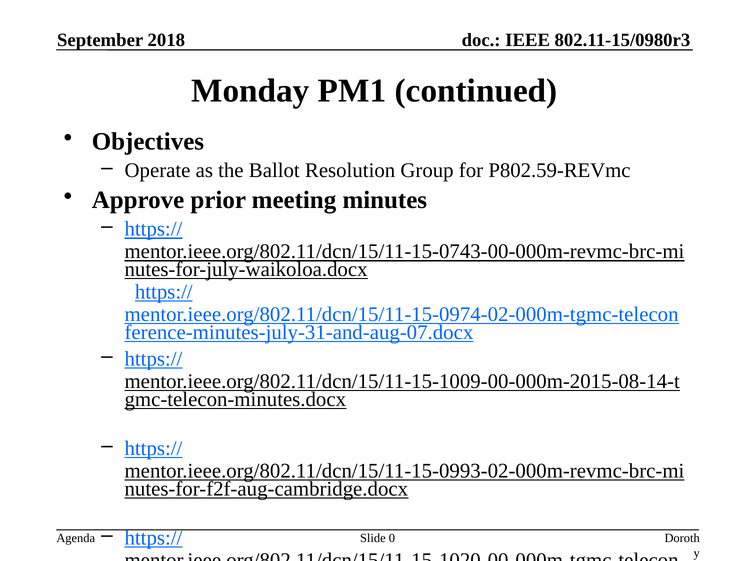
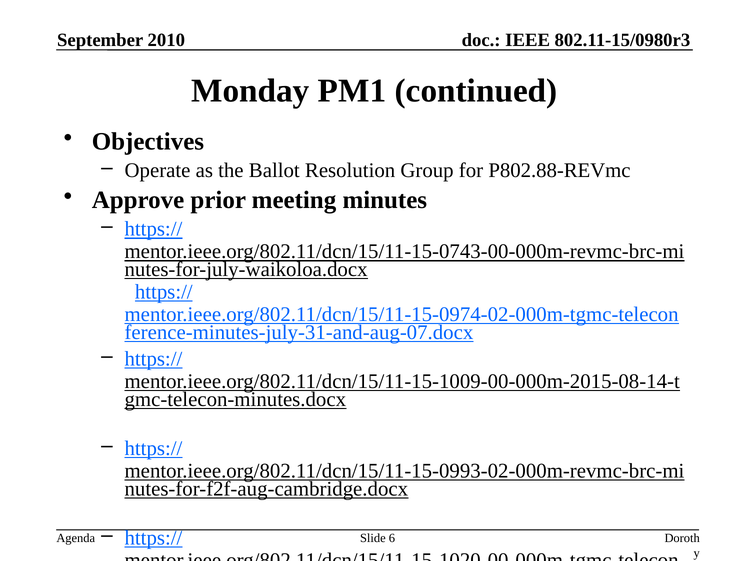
2018: 2018 -> 2010 (166, 40)
P802.59-REVmc: P802.59-REVmc -> P802.88-REVmc (559, 171)
0: 0 -> 6 (392, 539)
